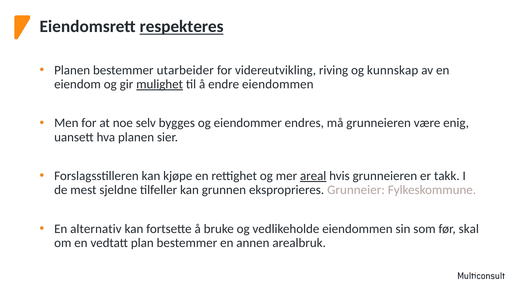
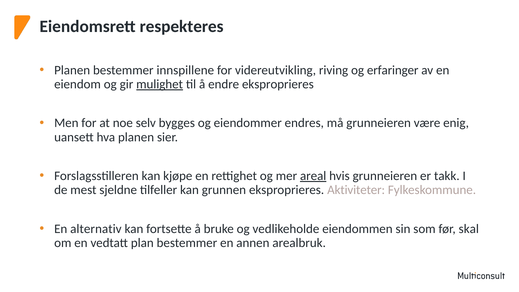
respekteres underline: present -> none (182, 27)
utarbeider: utarbeider -> innspillene (185, 70)
kunnskap: kunnskap -> erfaringer (393, 70)
endre eiendommen: eiendommen -> eksproprieres (278, 84)
Grunneier: Grunneier -> Aktiviteter (356, 190)
